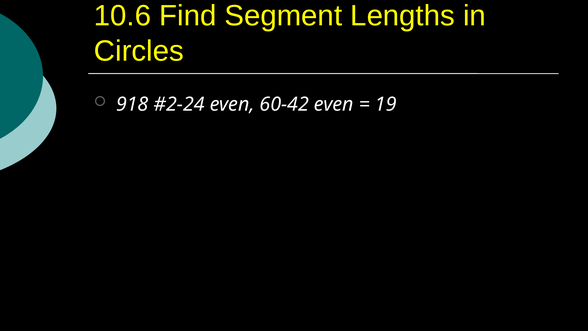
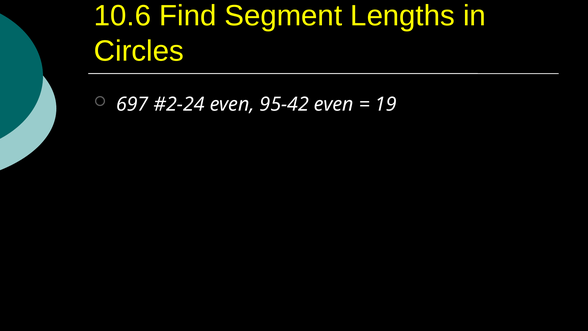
918: 918 -> 697 (132, 104)
60-42: 60-42 -> 95-42 (284, 104)
